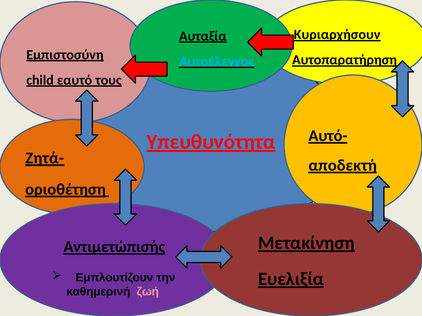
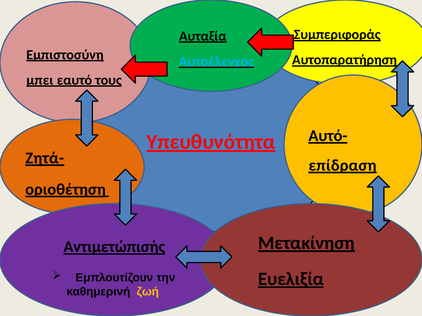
Κυριαρχήσουν: Κυριαρχήσουν -> Συμπεριφοράς (337, 35)
child: child -> μπει (40, 80)
αποδεκτή: αποδεκτή -> επίδραση (343, 166)
ζωή colour: pink -> yellow (148, 292)
